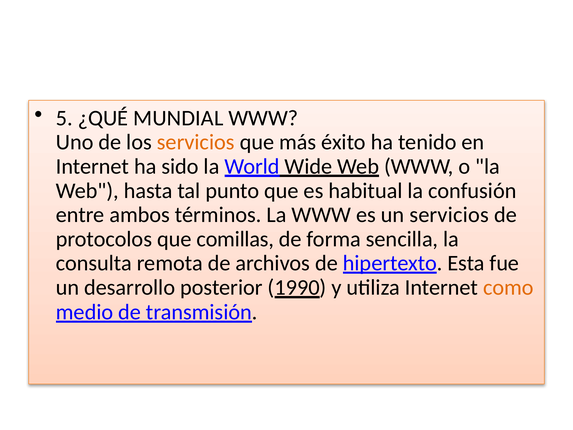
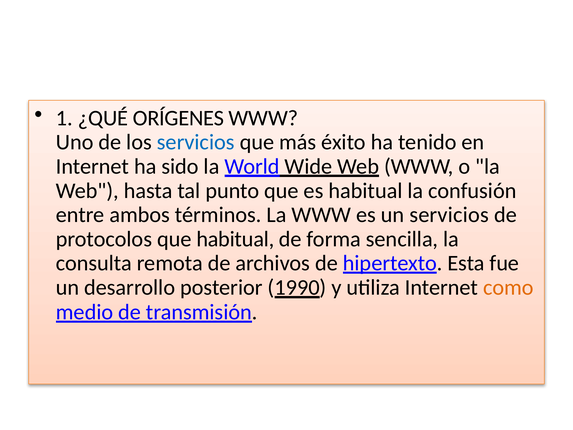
5: 5 -> 1 (64, 118)
MUNDIAL: MUNDIAL -> ORÍGENES (178, 118)
servicios colour: orange -> blue (196, 142)
que comillas: comillas -> habitual (235, 239)
